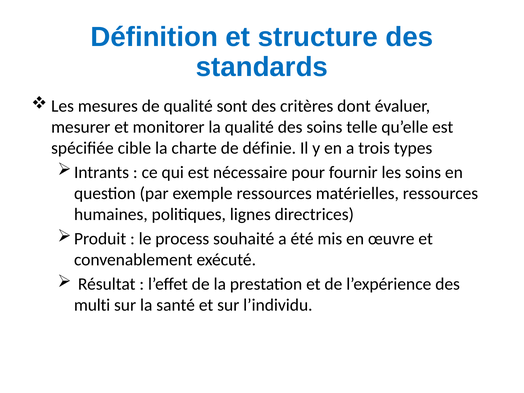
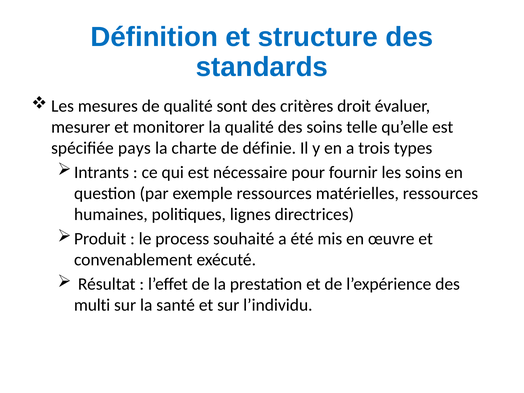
dont: dont -> droit (354, 106)
cible: cible -> pays (134, 148)
